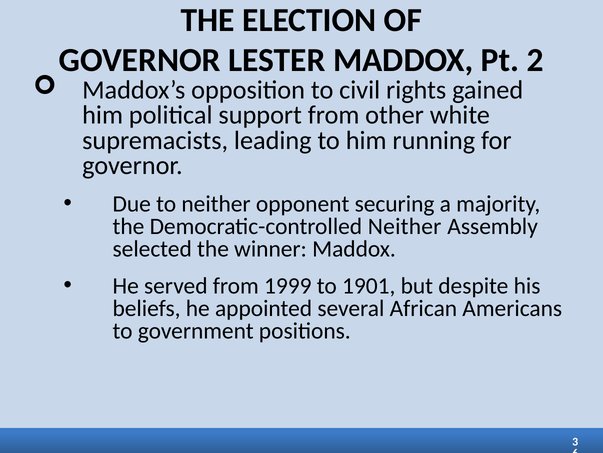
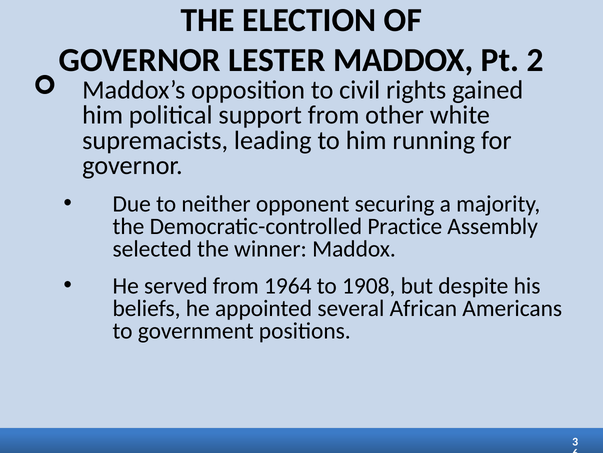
Democratic-controlled Neither: Neither -> Practice (405, 226)
1999: 1999 -> 1964 (288, 285)
1901: 1901 -> 1908 (369, 285)
